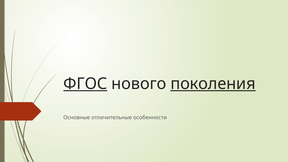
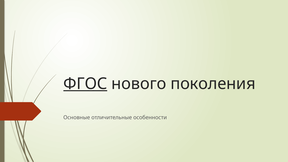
поколения underline: present -> none (213, 84)
